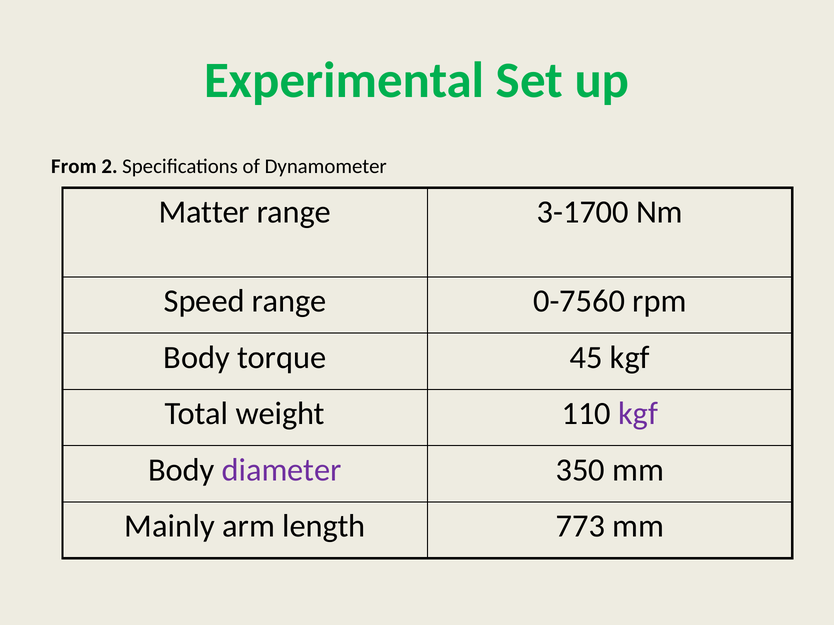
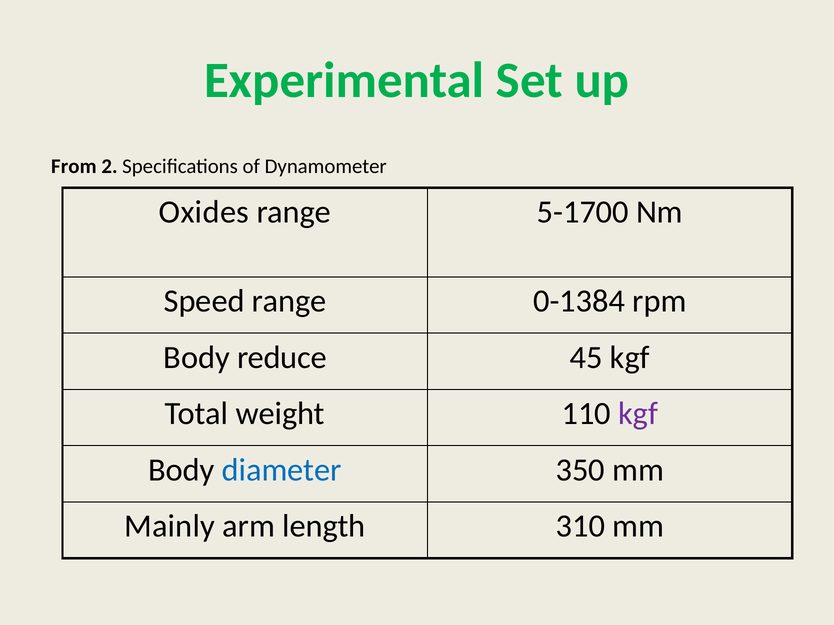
Matter: Matter -> Oxides (204, 212)
3-1700: 3-1700 -> 5-1700 (583, 212)
0-7560: 0-7560 -> 0-1384 (579, 301)
torque: torque -> reduce (282, 358)
diameter colour: purple -> blue (282, 470)
773: 773 -> 310 (580, 527)
